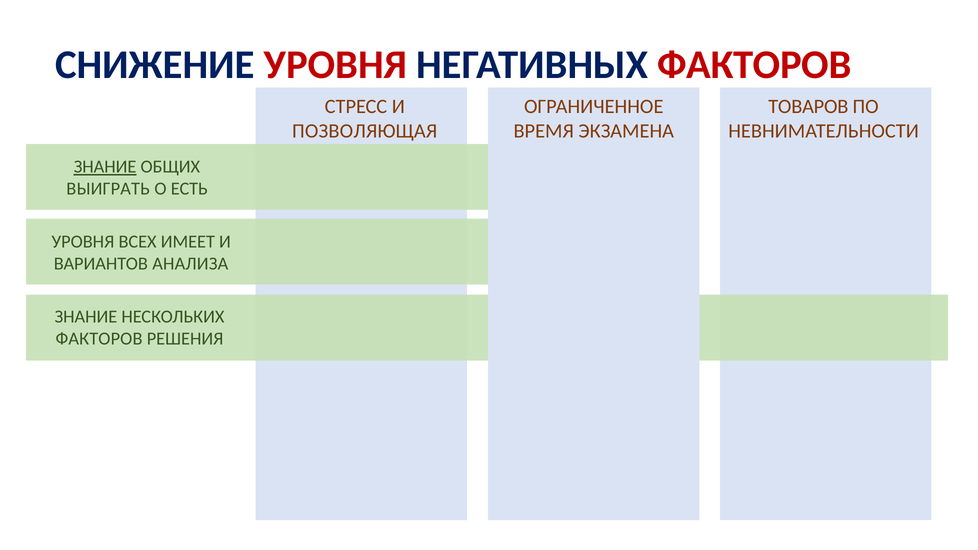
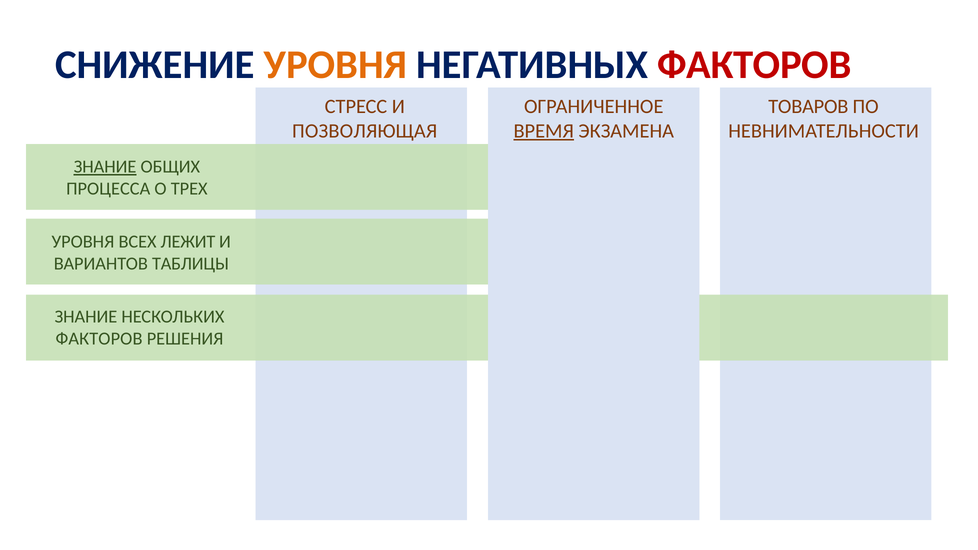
УРОВНЯ colour: red -> orange (336, 65)
ВРЕМЯ underline: none -> present (544, 131)
ВЫИГРАТЬ: ВЫИГРАТЬ -> ПРОЦЕССА (108, 189)
ЕСТЬ: ЕСТЬ -> ТРЕХ (189, 189)
ИМЕЕТ: ИМЕЕТ -> ЛЕЖИТ (188, 242)
АНАЛИЗА: АНАЛИЗА -> ТАБЛИЦЫ (190, 264)
